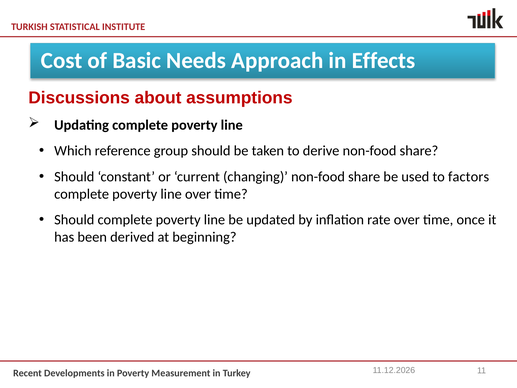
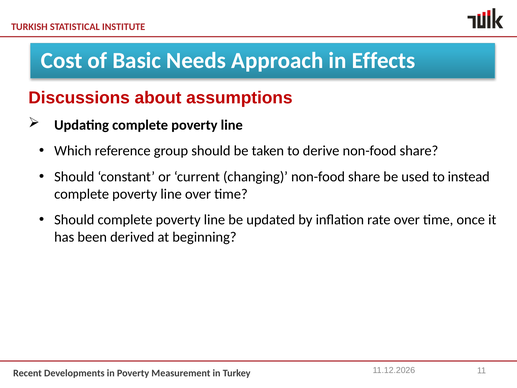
factors: factors -> instead (469, 177)
